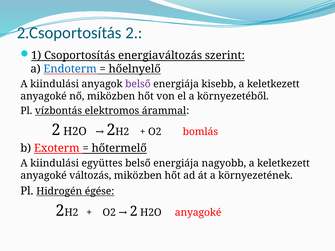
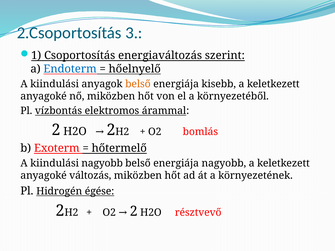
2.Csoportosítás 2: 2 -> 3 (134, 33)
belső colour: purple -> orange (138, 84)
kiindulási együttes: együttes -> nagyobb (102, 163)
H2O anyagoké: anyagoké -> résztvevő (198, 213)
